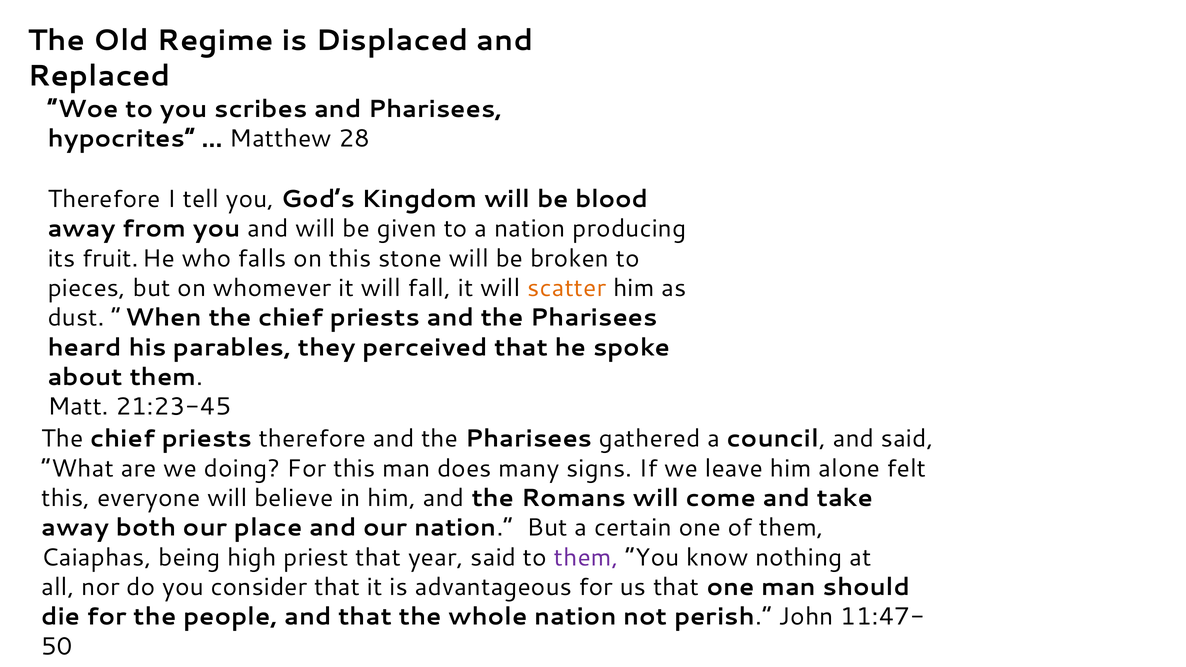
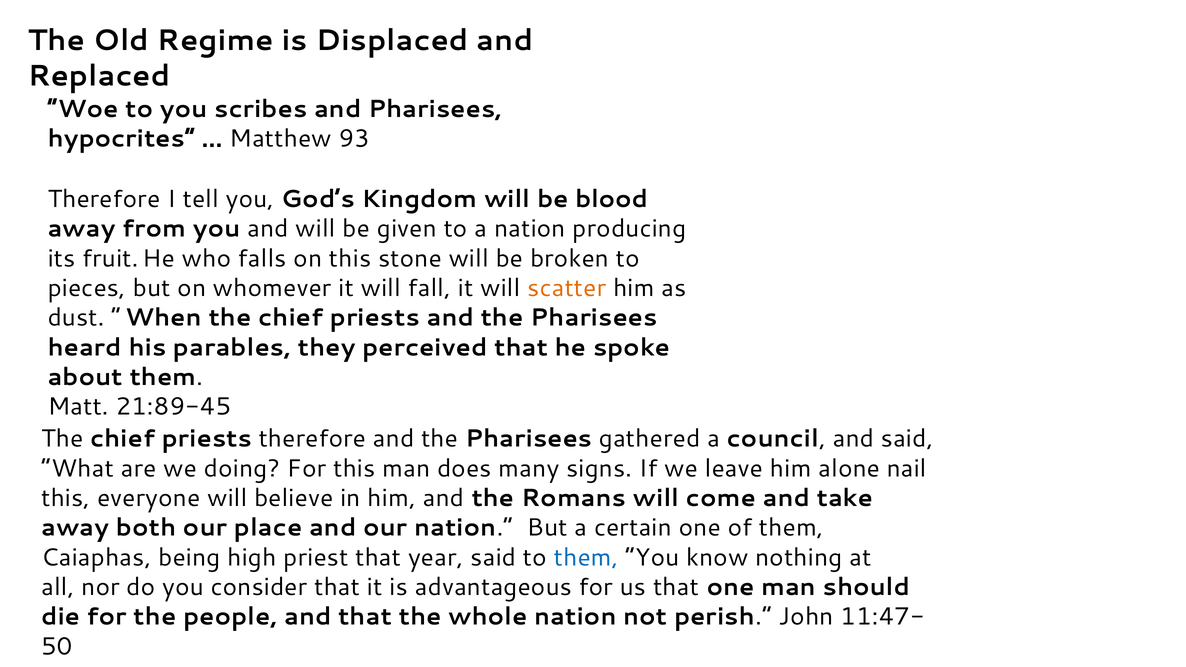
28: 28 -> 93 (354, 139)
21:23-45: 21:23-45 -> 21:89-45 (173, 407)
felt: felt -> nail (907, 469)
them colour: purple -> blue (586, 558)
